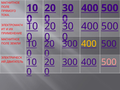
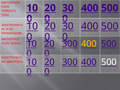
500 colour: pink -> white (109, 62)
